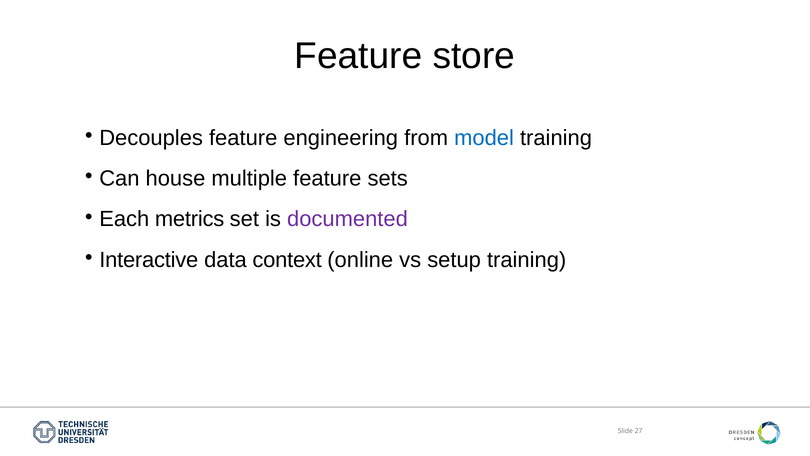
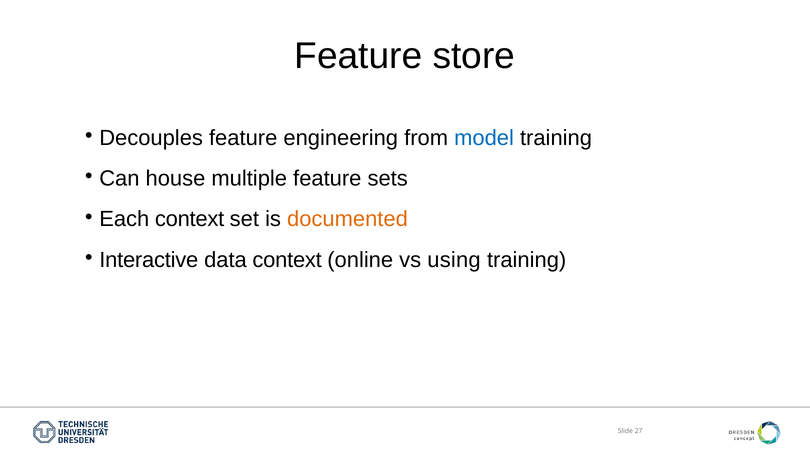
Each metrics: metrics -> context (190, 219)
documented colour: purple -> orange (347, 219)
setup: setup -> using (454, 260)
